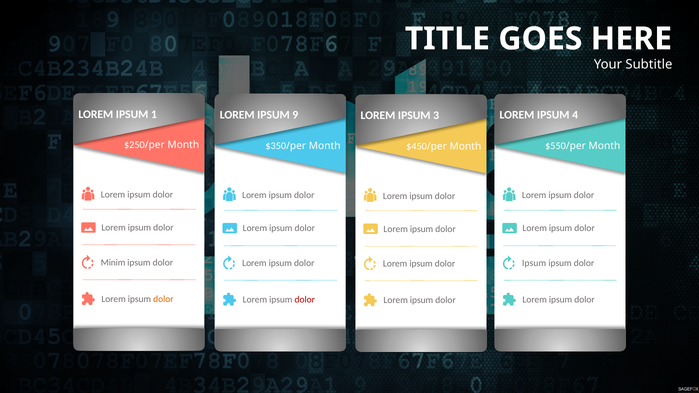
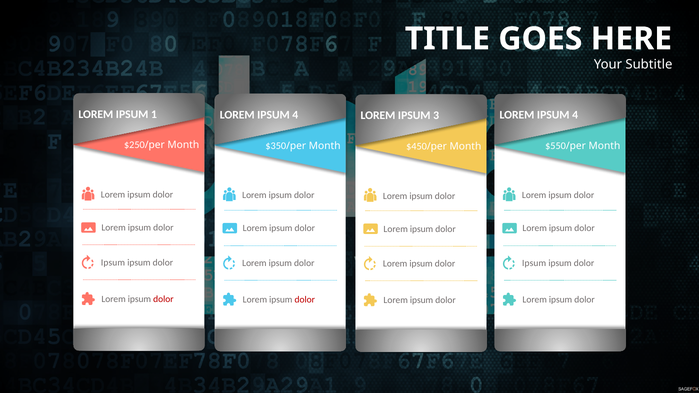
9: 9 -> 4 (295, 115)
Minim: Minim -> Ipsum (113, 263)
dolor colour: orange -> red (163, 299)
